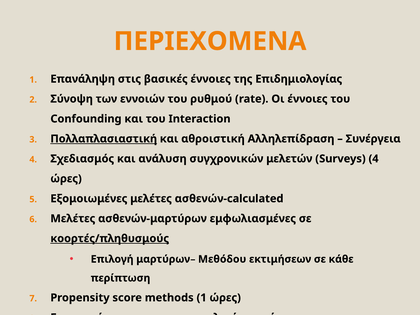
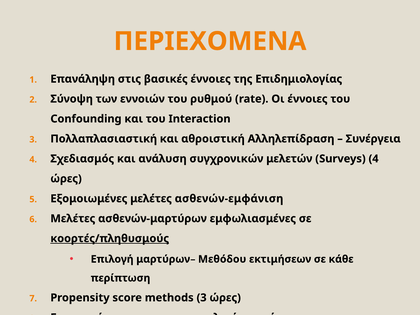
Πολλαπλασιαστική underline: present -> none (104, 139)
ασθενών-calculated: ασθενών-calculated -> ασθενών-εμφάνιση (229, 199)
methods 1: 1 -> 3 (202, 298)
